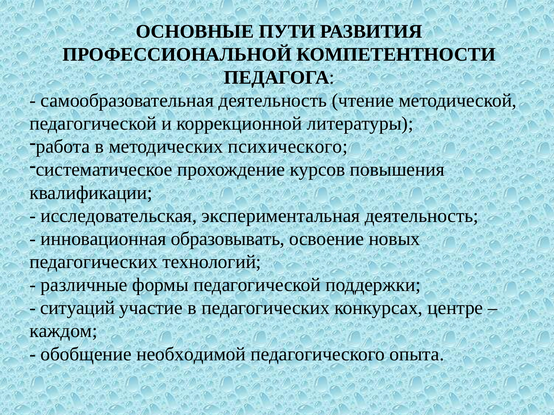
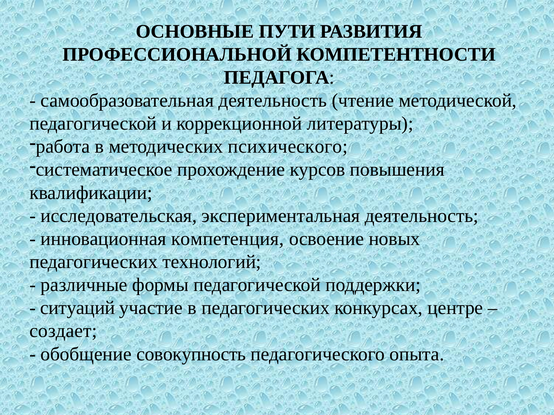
образовывать: образовывать -> компетенция (228, 239)
каждом: каждом -> создает (63, 331)
необходимой: необходимой -> совокупность (191, 354)
